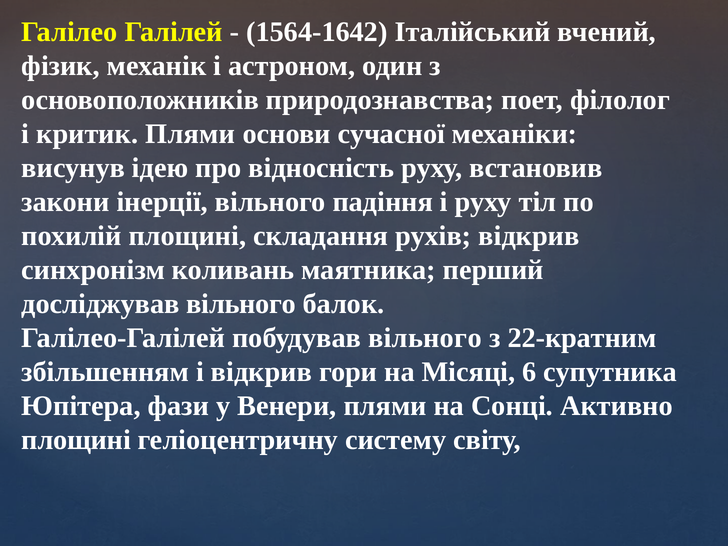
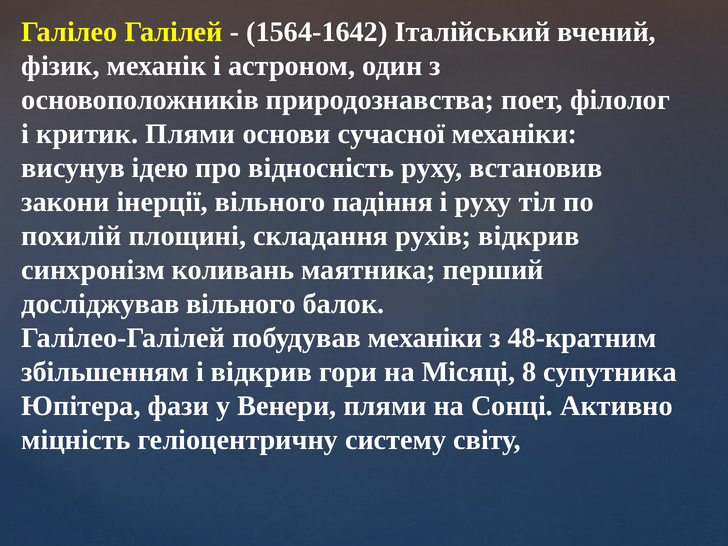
побудував вільного: вільного -> механіки (425, 338)
22-кратним: 22-кратним -> 48-кратним (582, 338)
6: 6 -> 8 (529, 372)
площині: площині -> міцність (76, 440)
